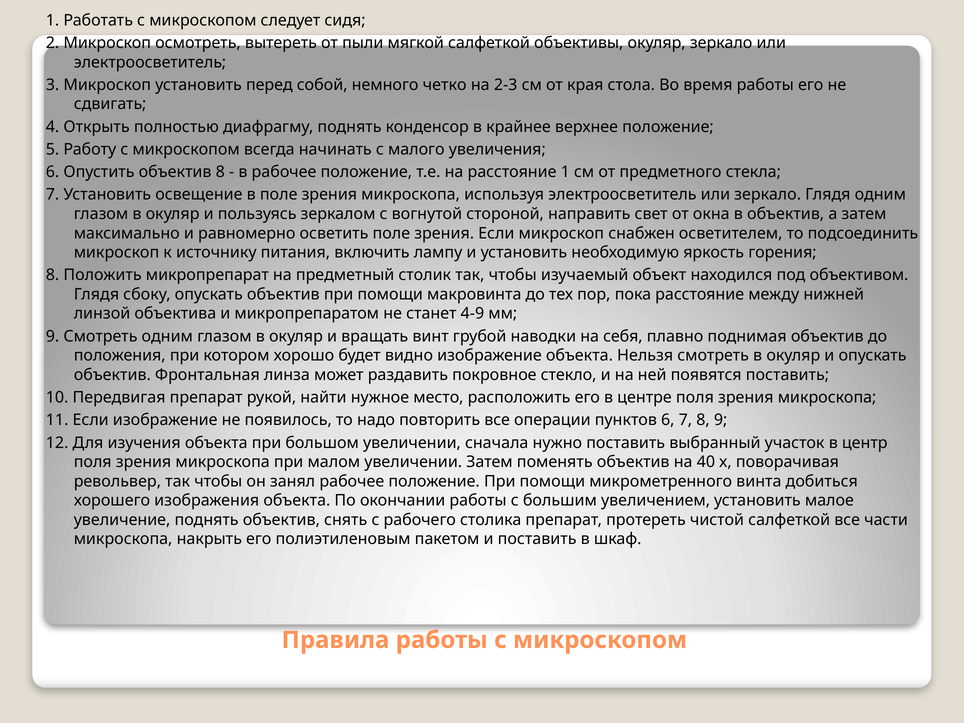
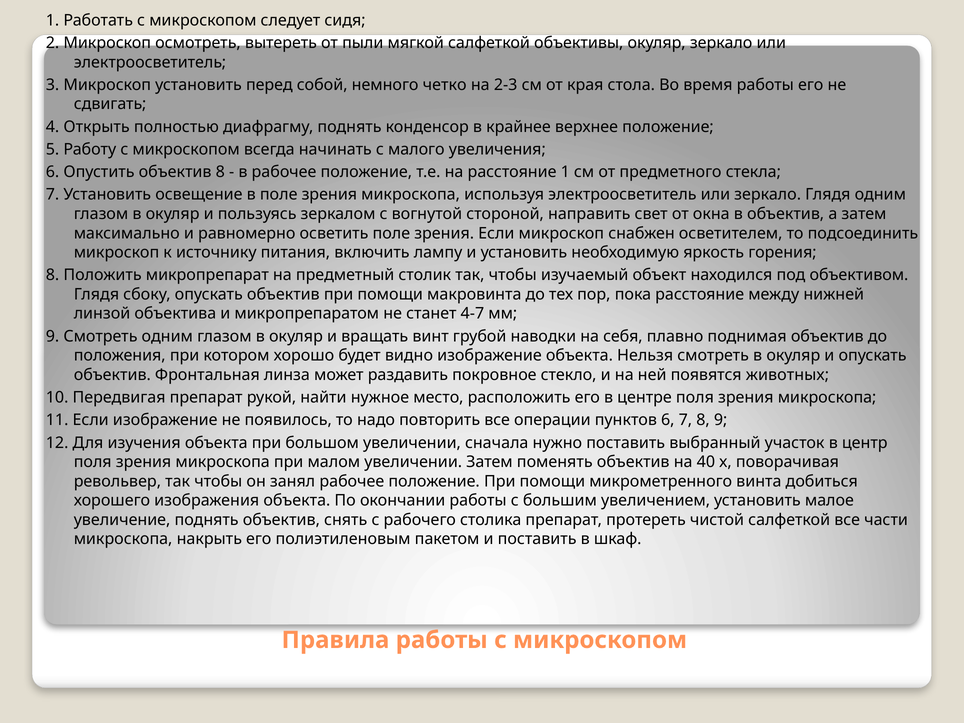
4-9: 4-9 -> 4-7 (472, 314)
появятся поставить: поставить -> животных (787, 375)
